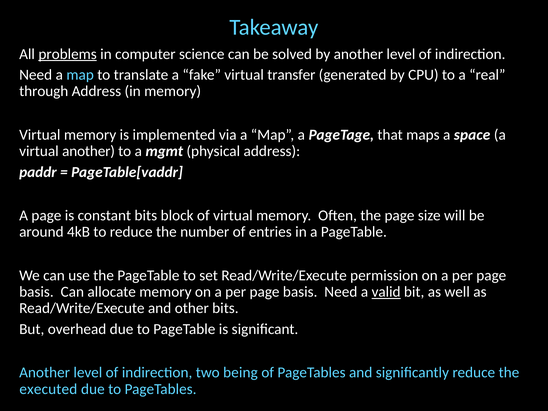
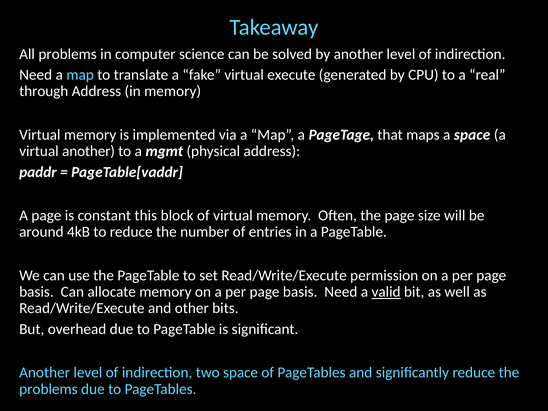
problems underline: present -> none (68, 54)
transfer: transfer -> execute (291, 75)
constant bits: bits -> this (146, 216)
two being: being -> space (241, 373)
executed: executed -> problems (48, 389)
